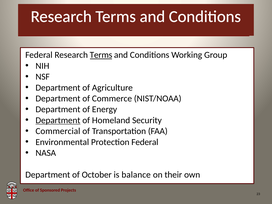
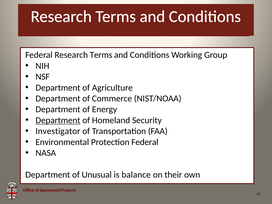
Terms underline: present -> none (101, 55)
Commercial: Commercial -> Investigator (58, 131)
October: October -> Unusual (97, 175)
